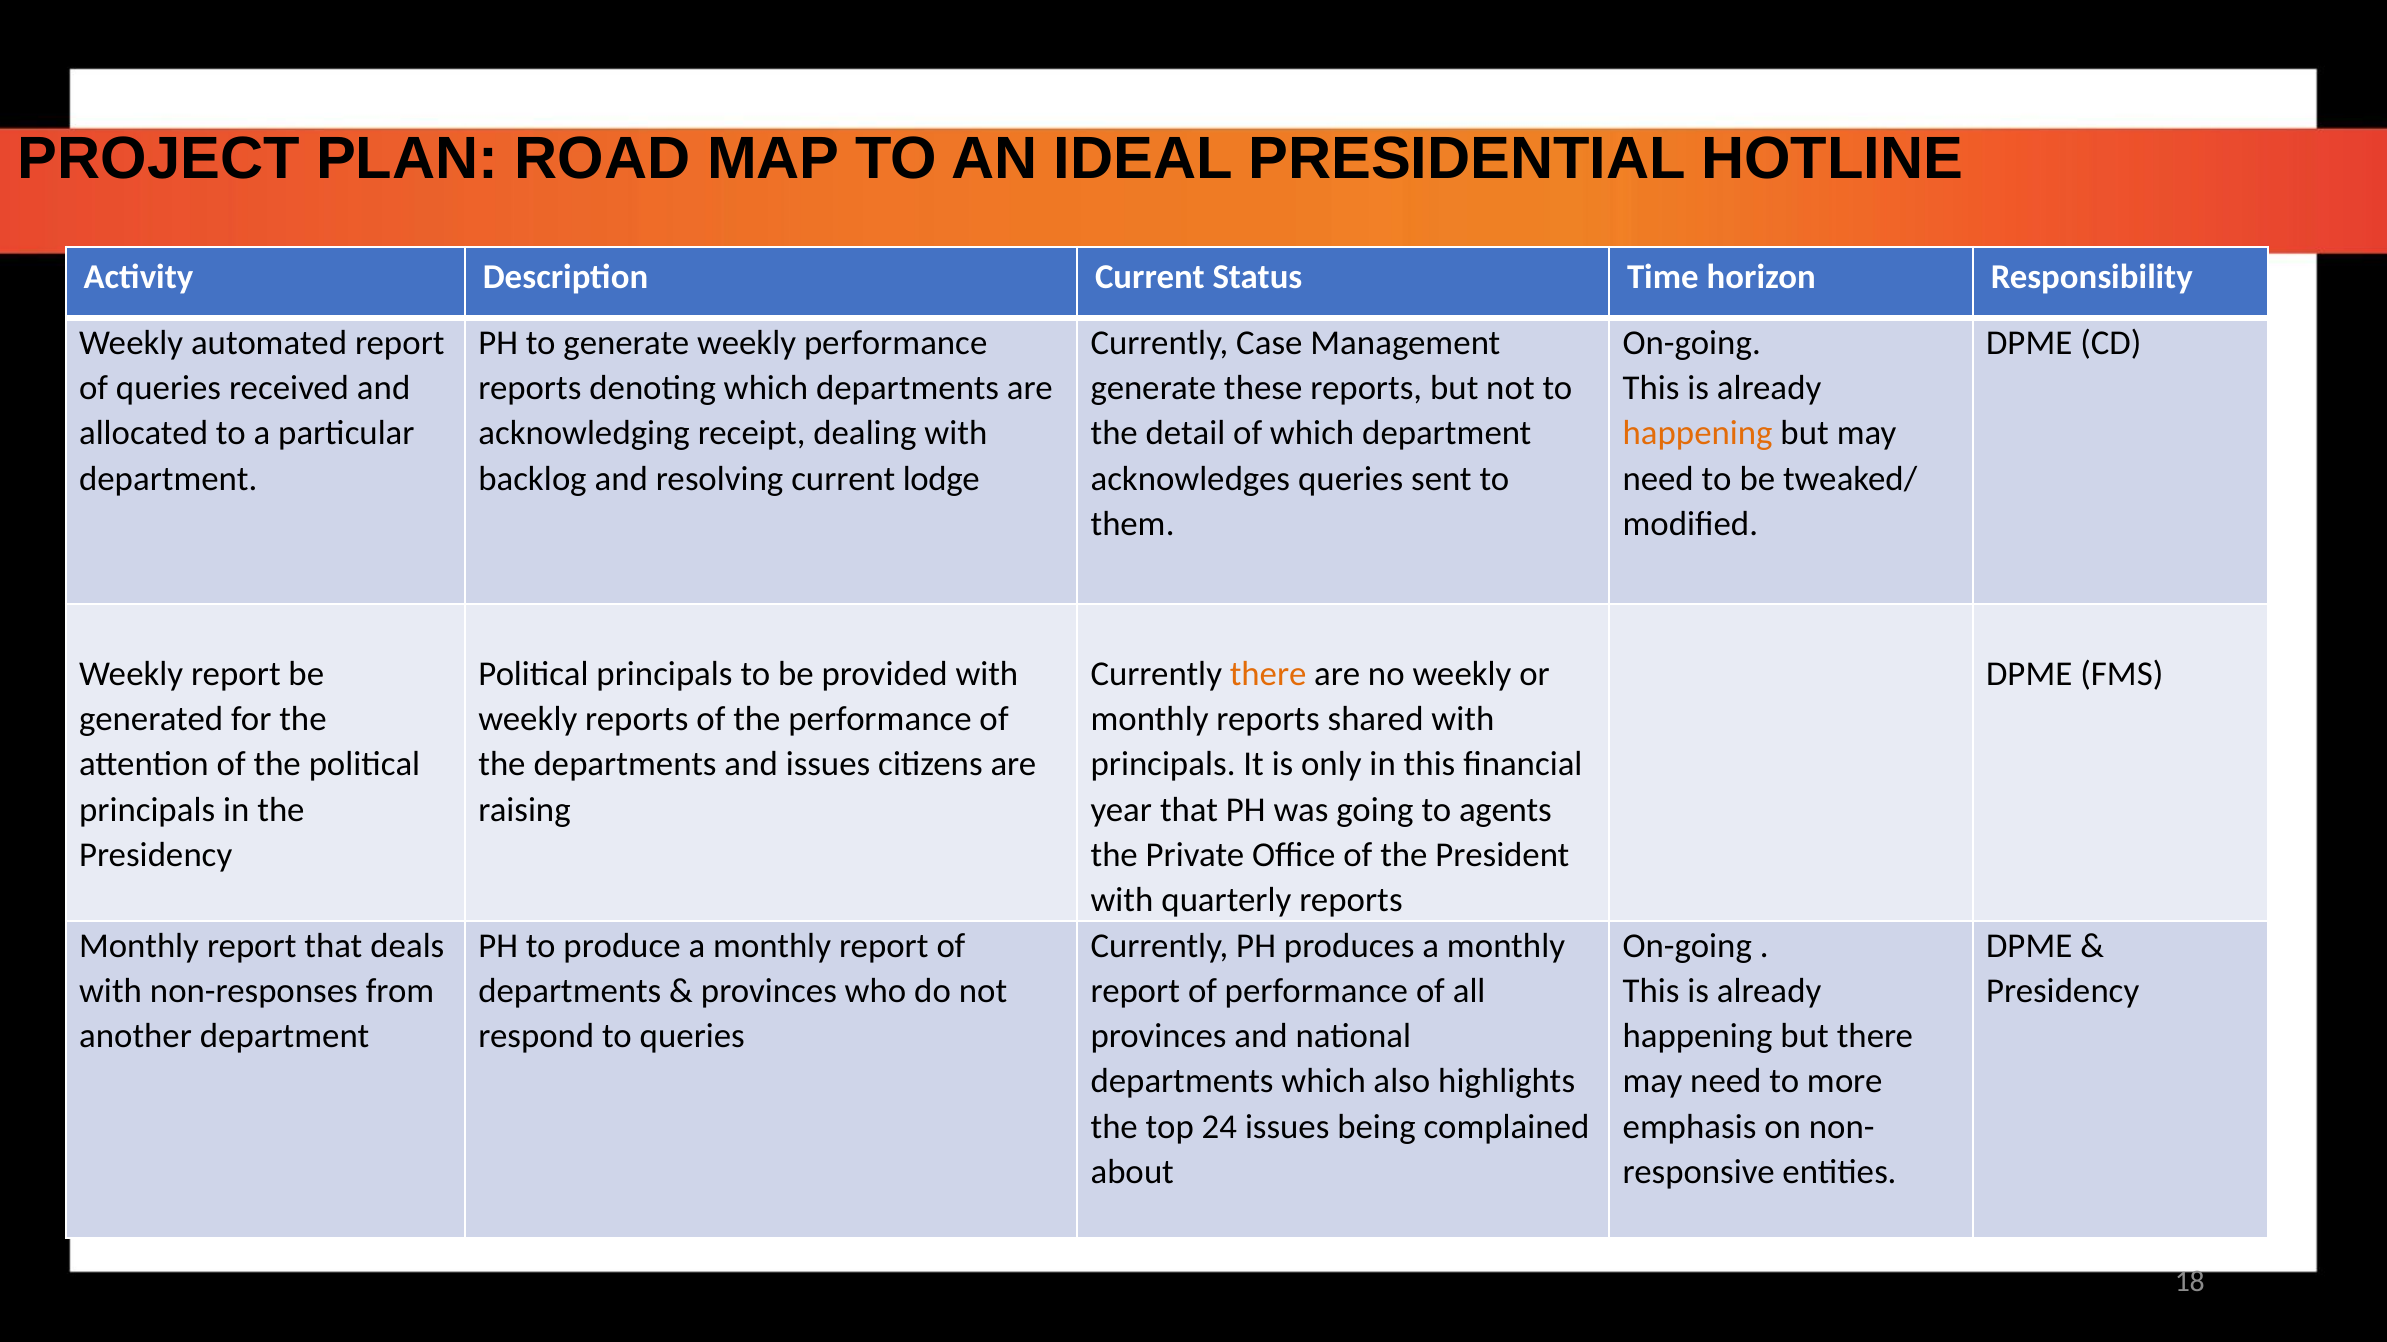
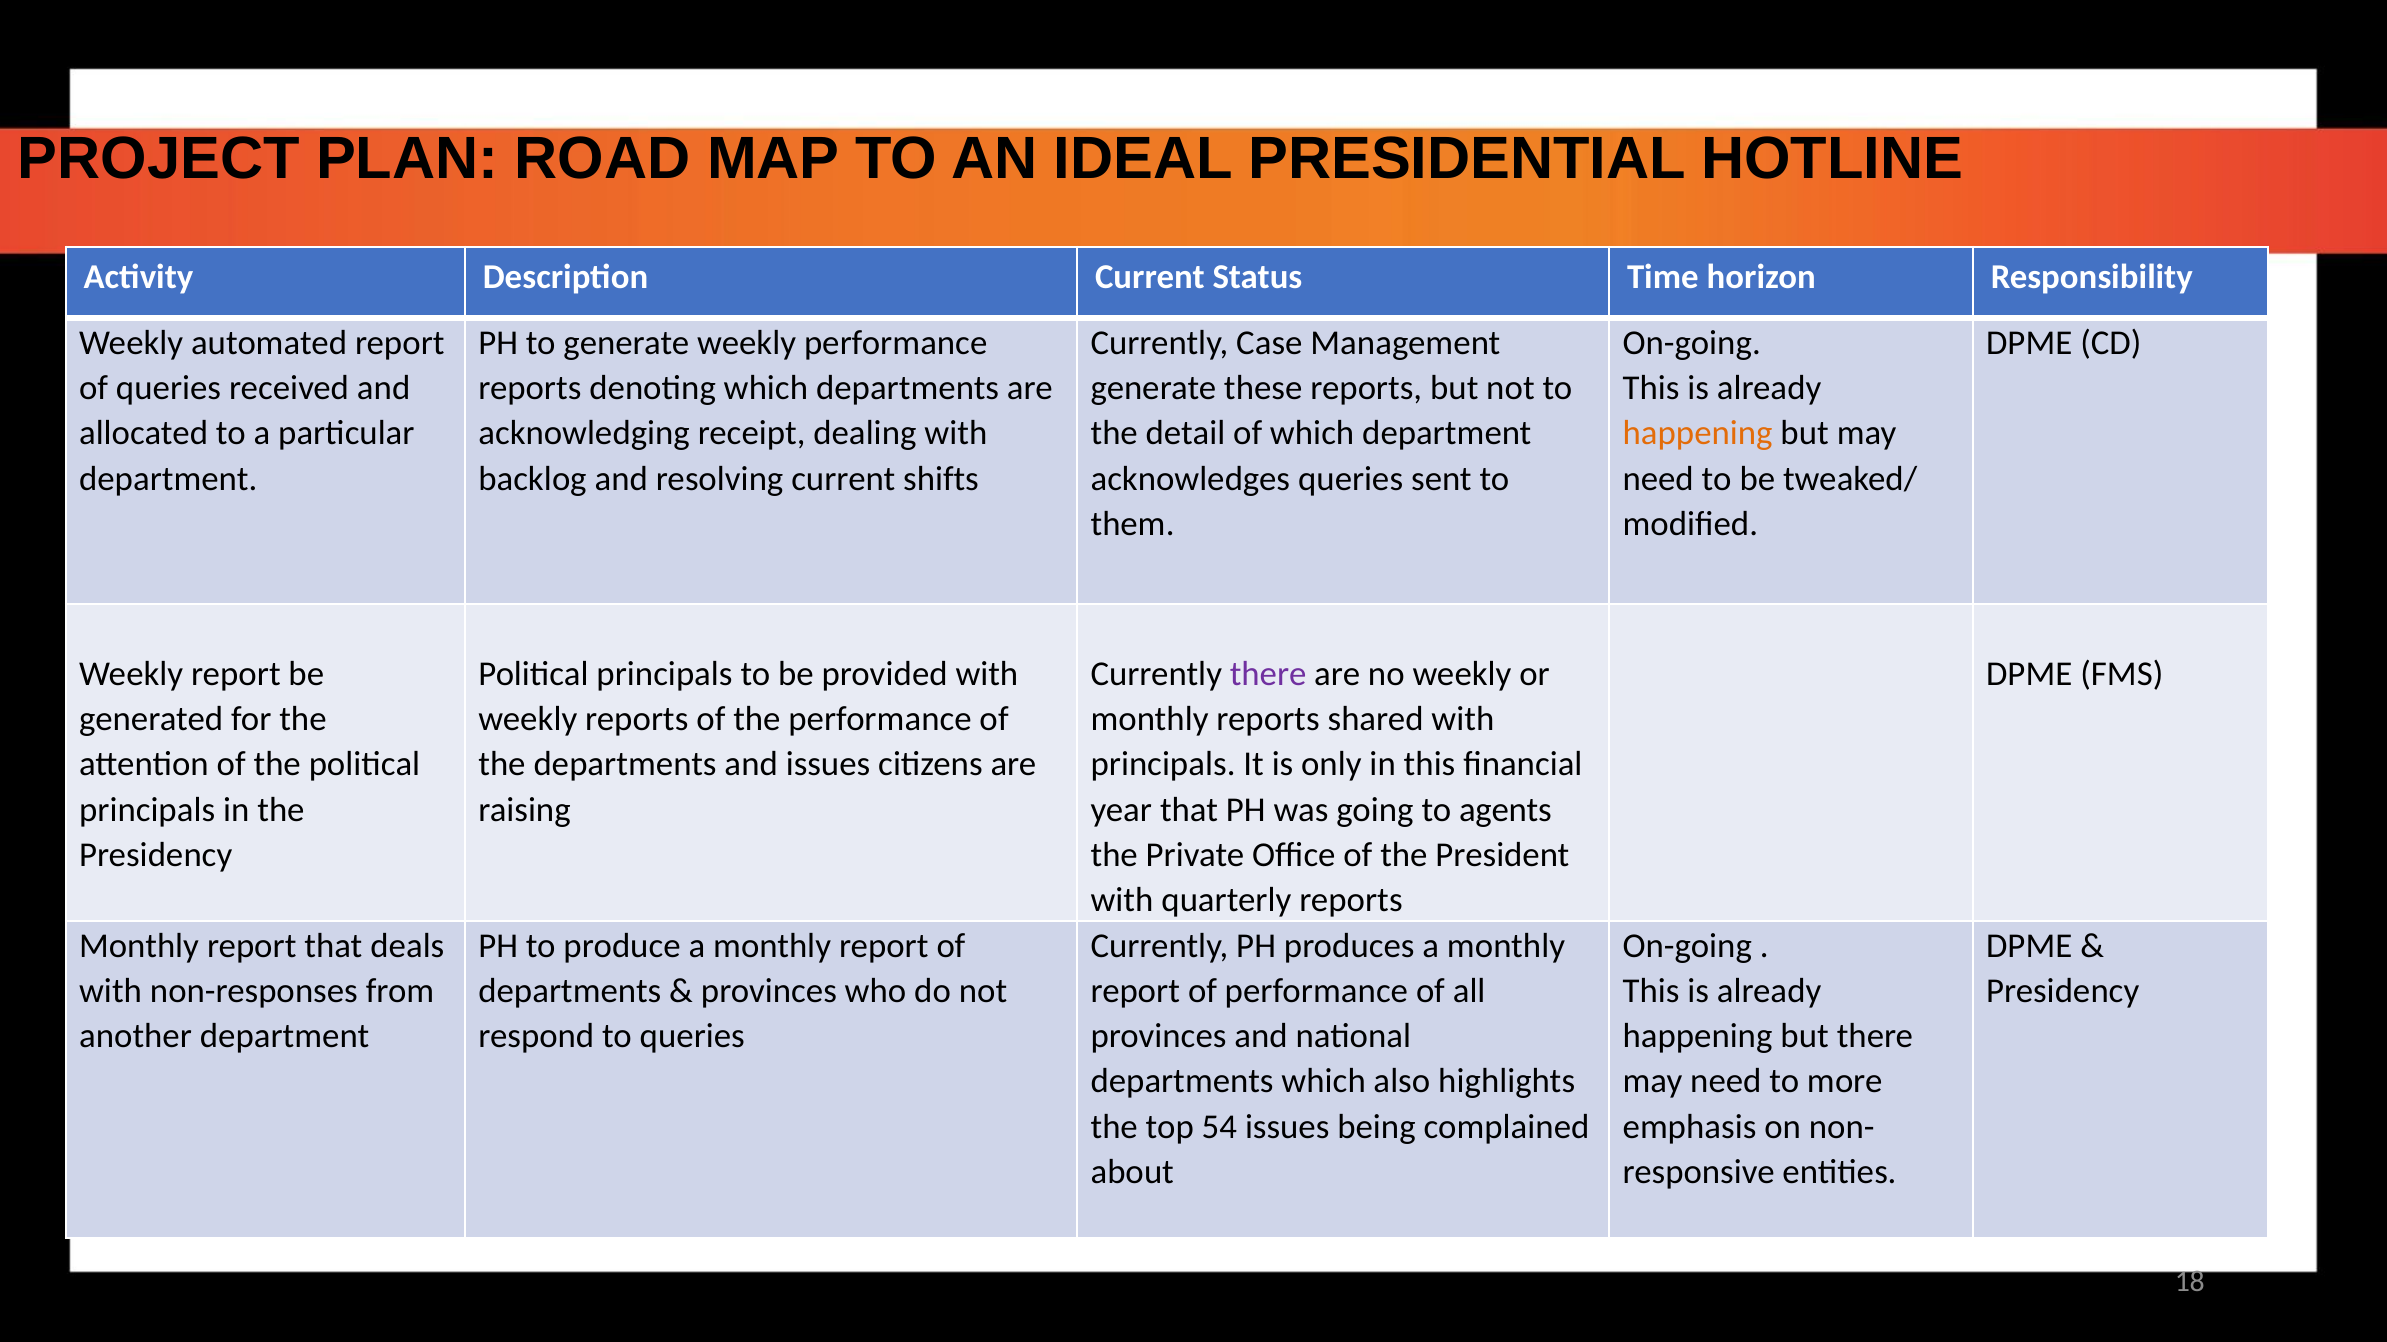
lodge: lodge -> shifts (941, 479)
there colour: orange -> purple (1268, 674)
24: 24 -> 54 (1219, 1127)
